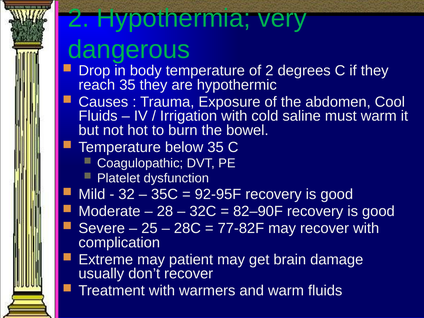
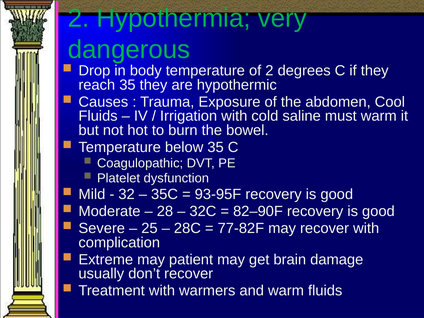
92-95F: 92-95F -> 93-95F (218, 194)
